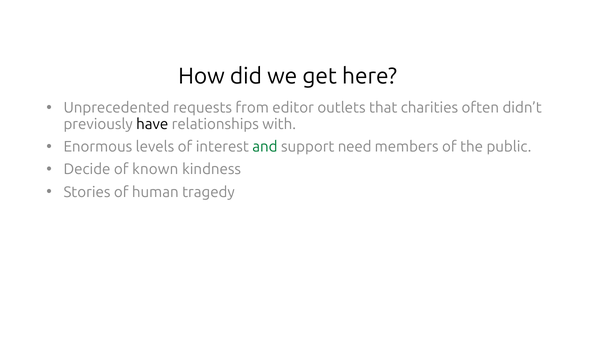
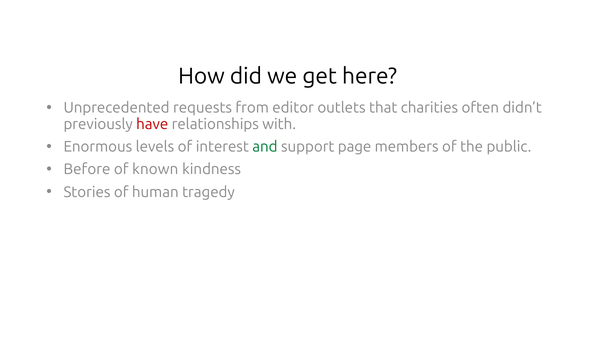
have colour: black -> red (152, 124)
need: need -> page (355, 147)
Decide: Decide -> Before (87, 170)
